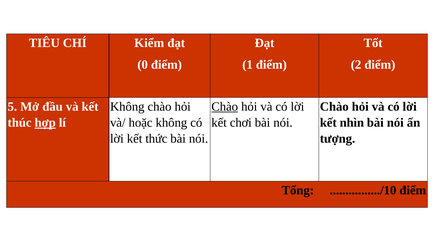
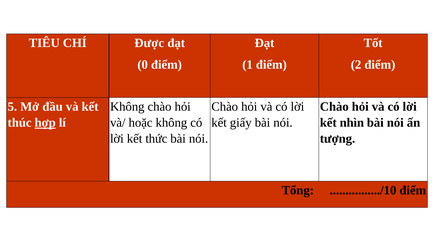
Kiểm: Kiểm -> Được (149, 43)
Chào underline: present -> none (225, 107)
chơi: chơi -> giấy (241, 123)
